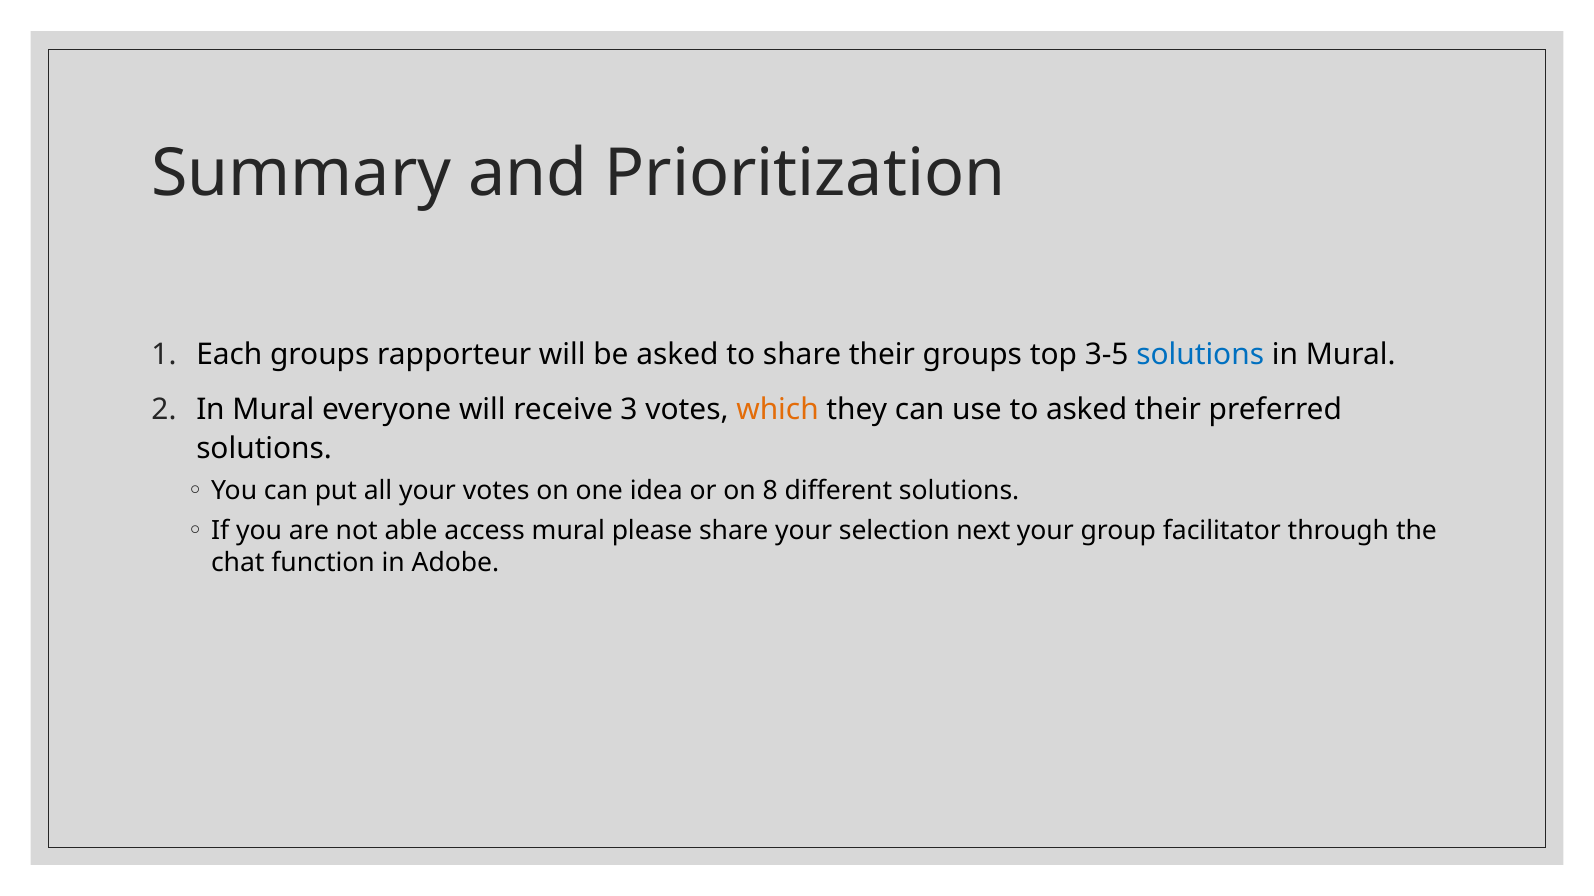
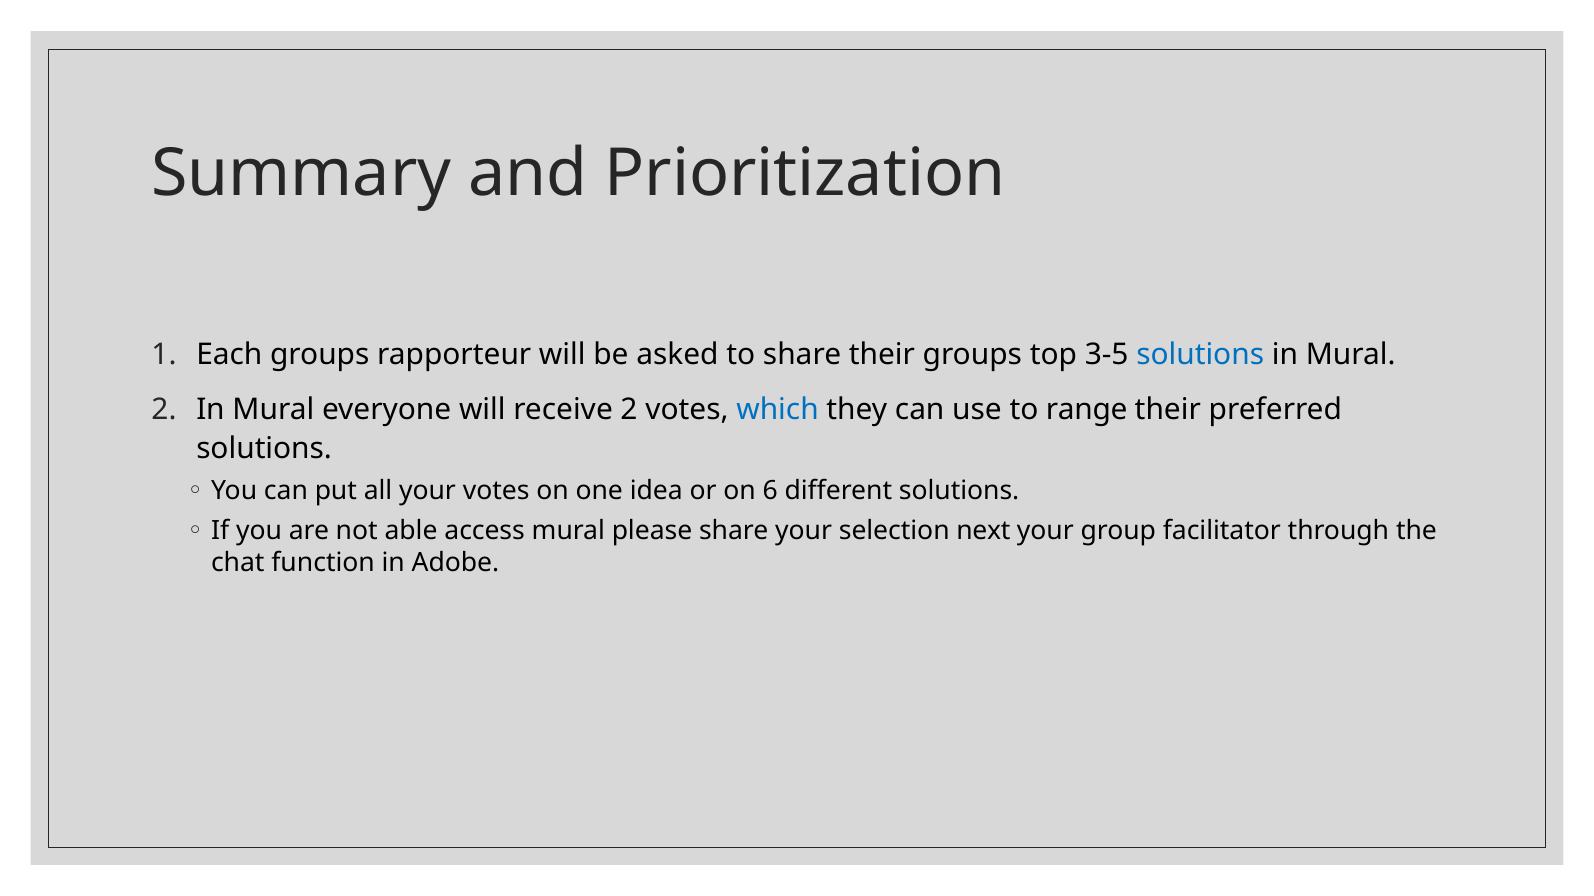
receive 3: 3 -> 2 (629, 410)
which colour: orange -> blue (778, 410)
to asked: asked -> range (1087, 410)
8: 8 -> 6 (770, 491)
